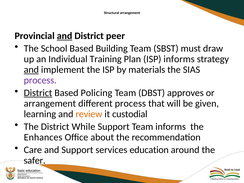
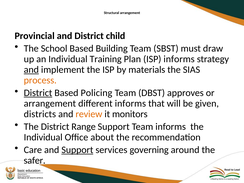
and underline: present -> none (65, 36)
peer: peer -> child (116, 36)
process colour: purple -> orange (40, 80)
different process: process -> informs (130, 103)
learning: learning -> districts (40, 114)
custodial: custodial -> monitors (130, 114)
While: While -> Range (84, 127)
Enhances: Enhances -> Individual (43, 137)
Support underline: none -> present (77, 150)
education: education -> governing (149, 150)
